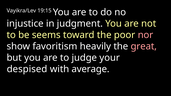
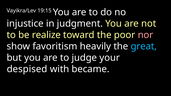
seems: seems -> realize (46, 35)
great colour: pink -> light blue (144, 46)
average: average -> became (91, 69)
